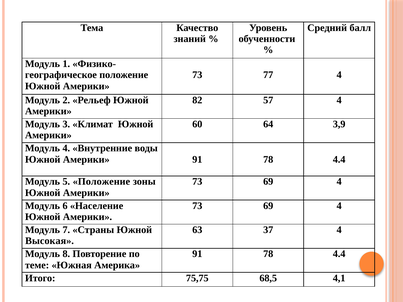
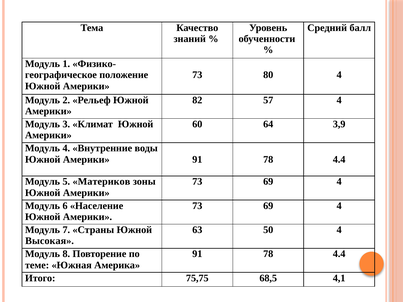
77: 77 -> 80 (268, 75)
5 Положение: Положение -> Материков (101, 182)
37: 37 -> 50 (268, 230)
